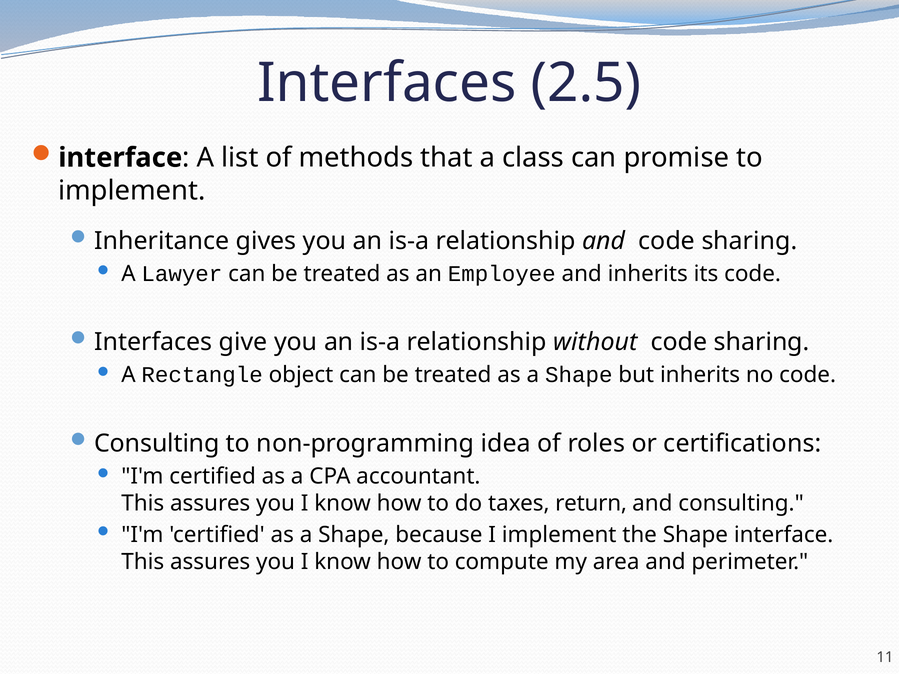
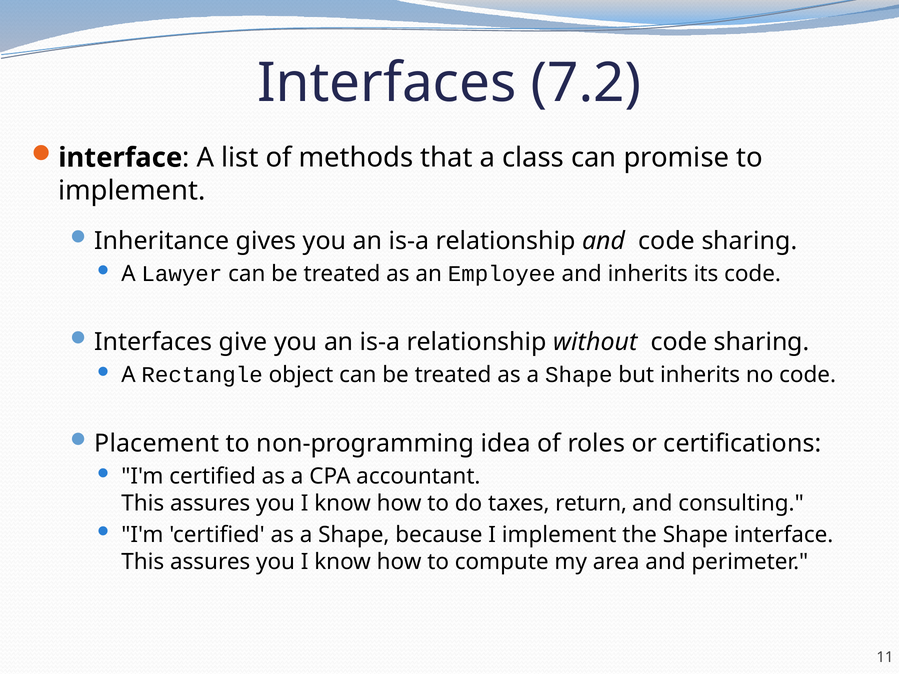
2.5: 2.5 -> 7.2 (586, 83)
Consulting: Consulting -> Placement (157, 444)
